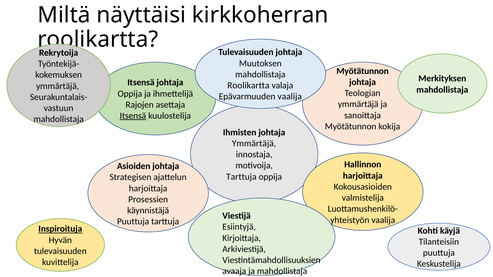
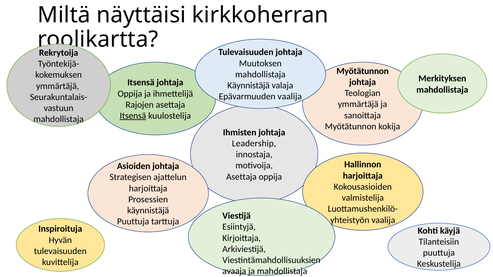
Roolikartta: Roolikartta -> Käynnistäjä (249, 86)
Ymmärtäjä: Ymmärtäjä -> Leadership (254, 144)
Tarttuja: Tarttuja -> Asettaja (241, 177)
Inspiroituja underline: present -> none (60, 229)
